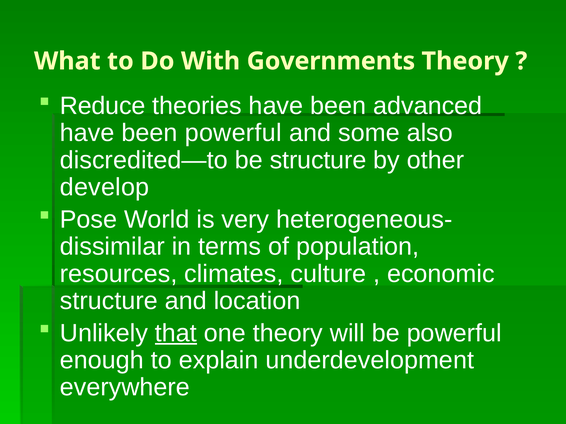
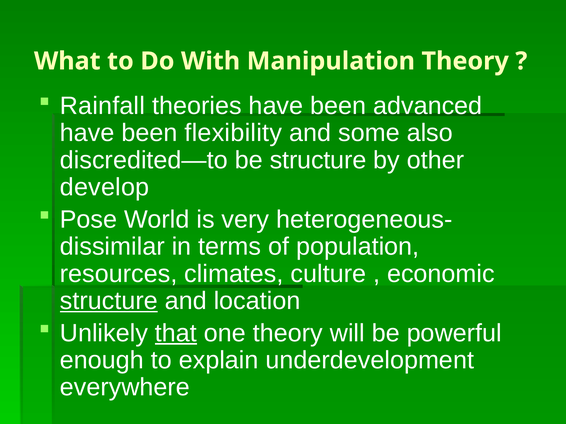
Governments: Governments -> Manipulation (331, 61)
Reduce: Reduce -> Rainfall (102, 106)
been powerful: powerful -> flexibility (233, 133)
structure underline: none -> present (109, 301)
